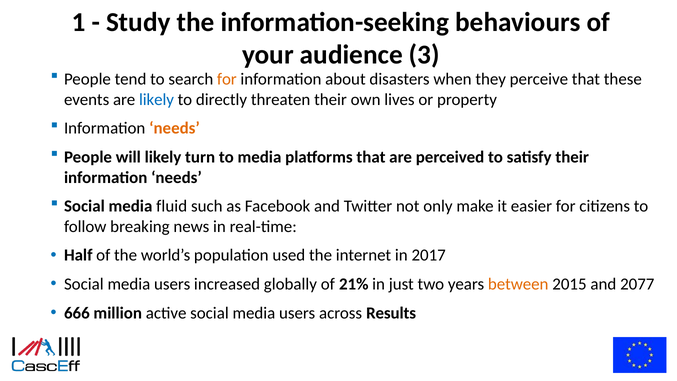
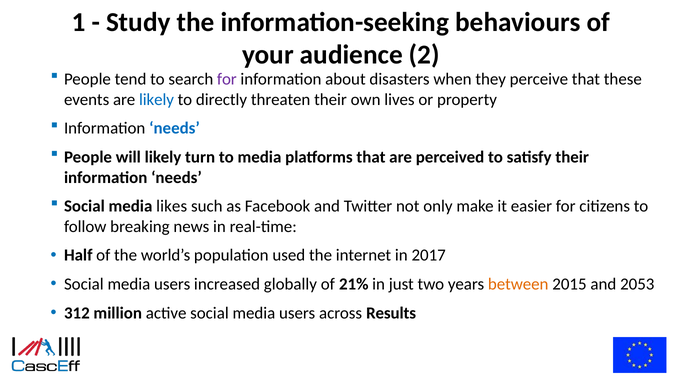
3: 3 -> 2 (424, 55)
for colour: orange -> purple (227, 79)
needs colour: orange -> blue (174, 128)
fluid: fluid -> likes (172, 206)
2077: 2077 -> 2053 (637, 284)
666: 666 -> 312 (77, 313)
